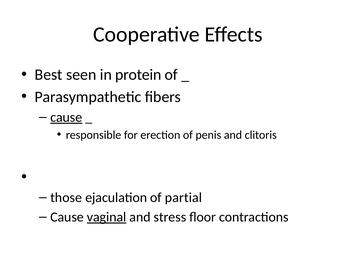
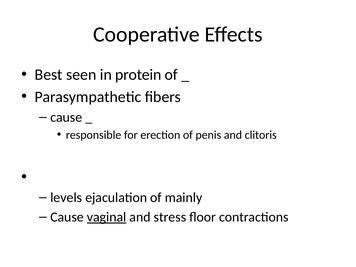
cause underline: present -> none (66, 117)
those: those -> levels (66, 198)
partial: partial -> mainly (184, 198)
